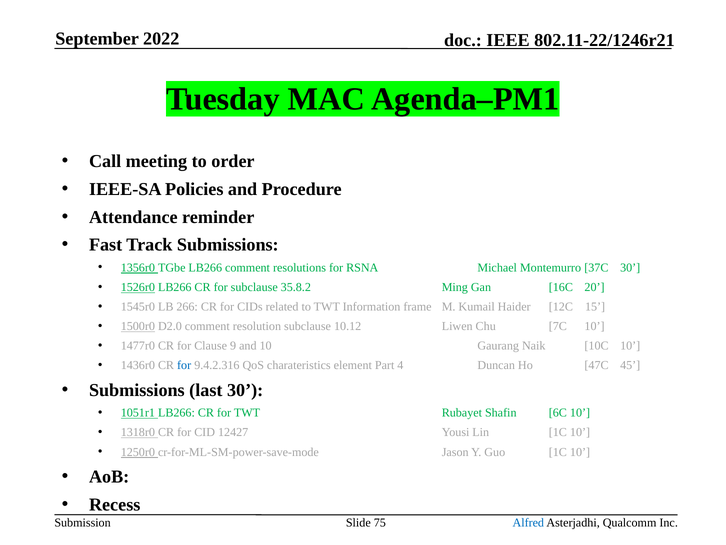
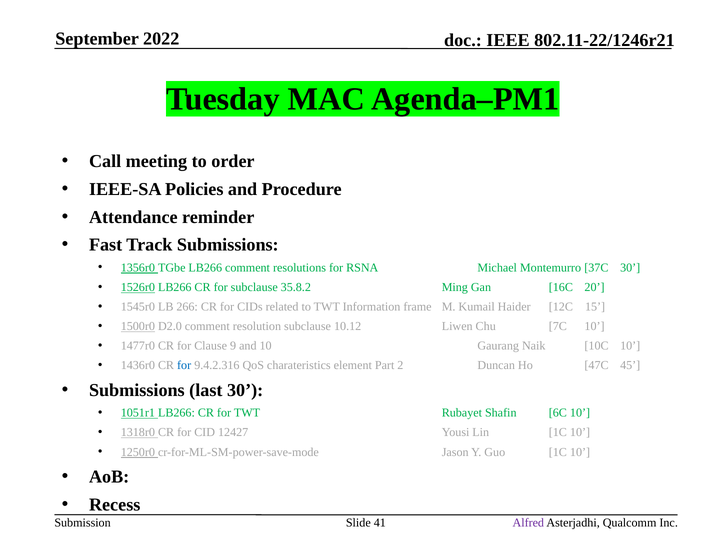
4: 4 -> 2 (400, 365)
75: 75 -> 41 (380, 522)
Alfred colour: blue -> purple (528, 522)
